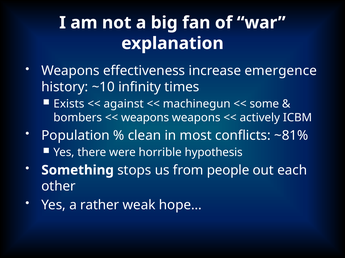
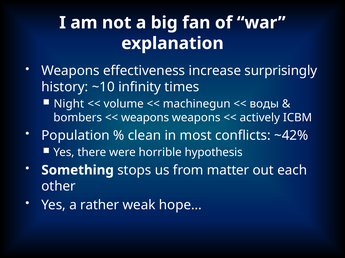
emergence: emergence -> surprisingly (281, 71)
Exists: Exists -> Night (69, 104)
against: against -> volume (124, 104)
some: some -> воды (264, 104)
~81%: ~81% -> ~42% (291, 136)
people: people -> matter (228, 171)
